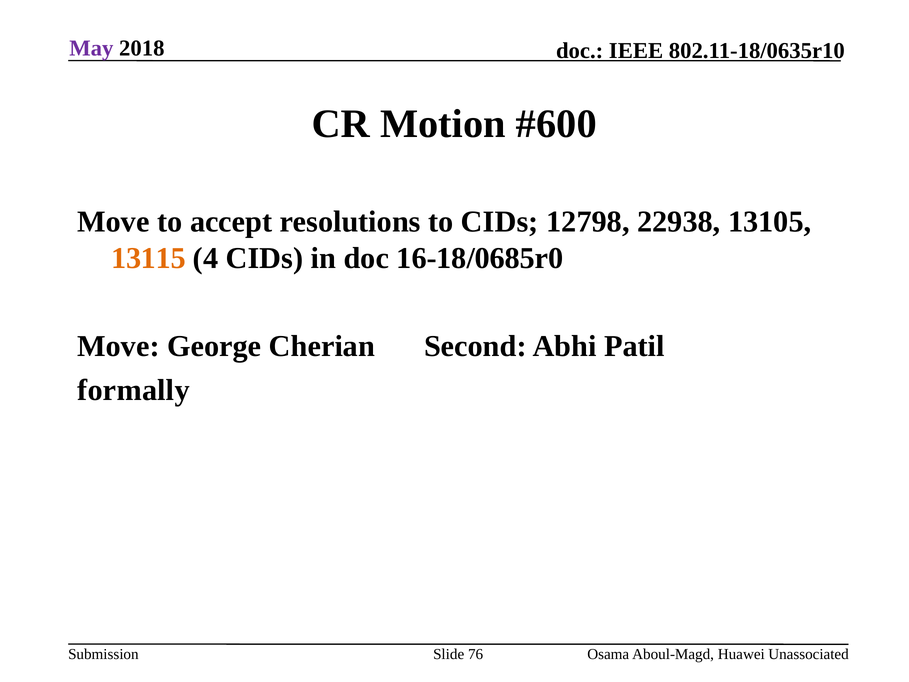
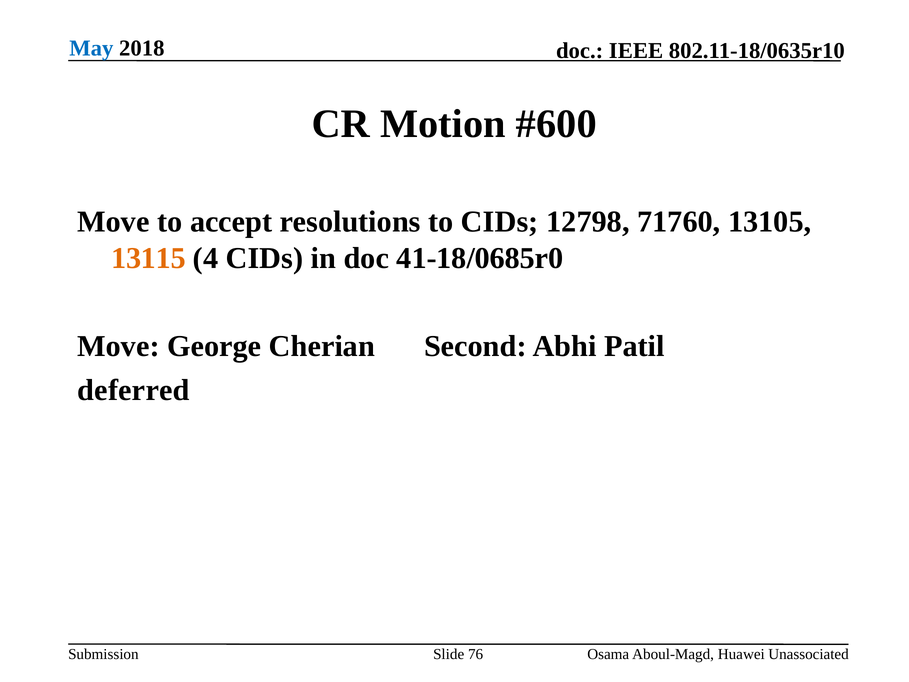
May colour: purple -> blue (91, 48)
22938: 22938 -> 71760 (679, 222)
16-18/0685r0: 16-18/0685r0 -> 41-18/0685r0 (480, 258)
formally: formally -> deferred (133, 390)
